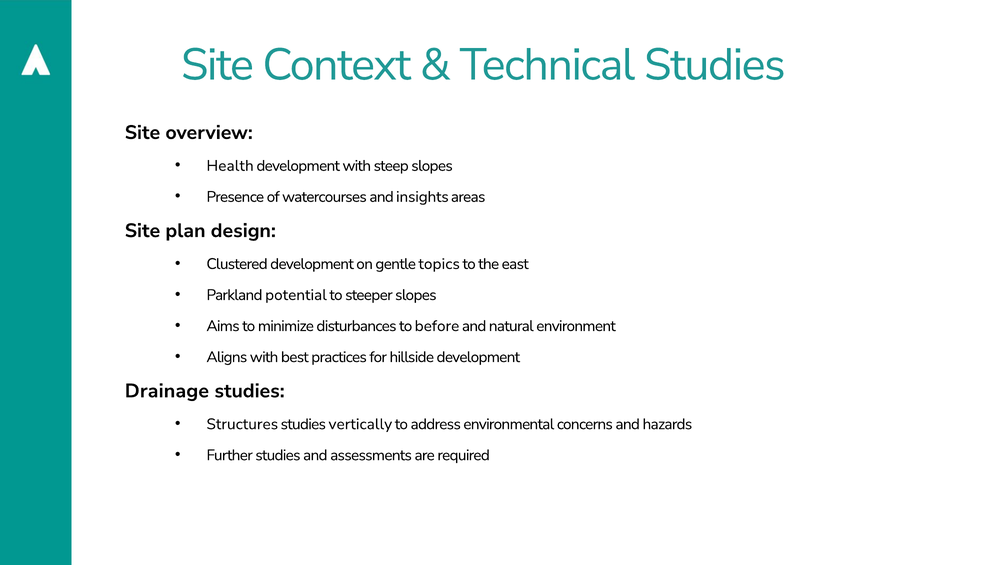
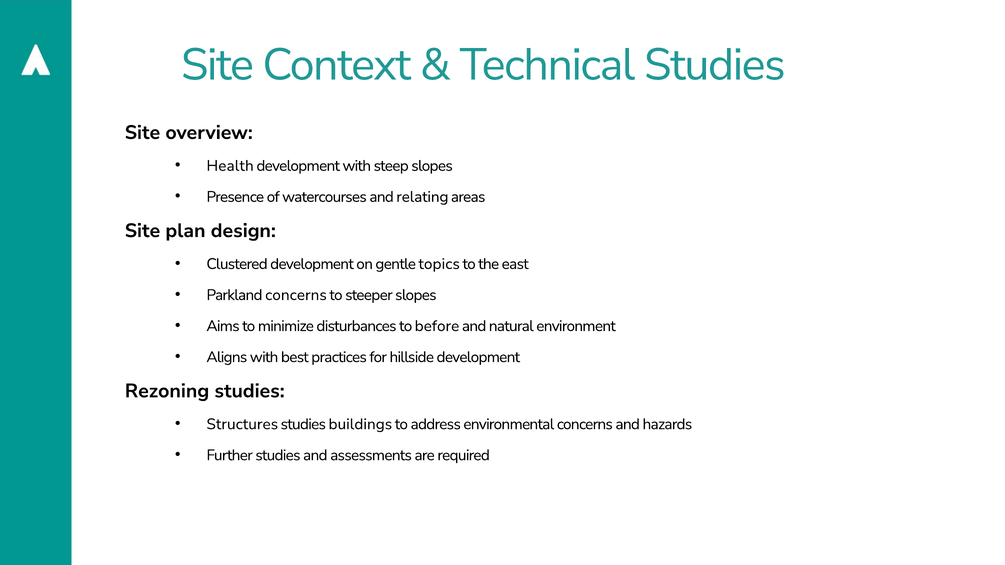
insights: insights -> relating (422, 197)
Parkland potential: potential -> concerns (296, 295)
Drainage: Drainage -> Rezoning (167, 391)
vertically: vertically -> buildings (360, 424)
